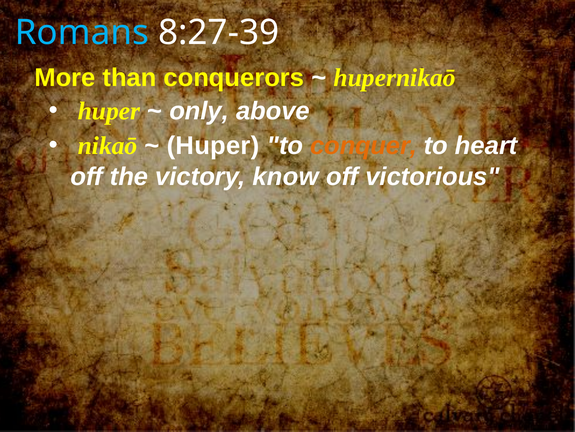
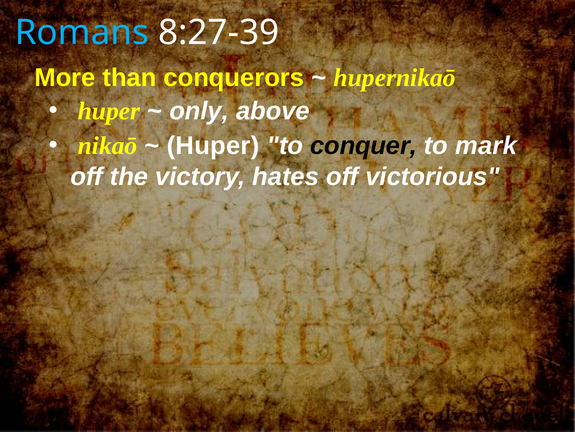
conquer colour: orange -> black (364, 146)
heart: heart -> mark (486, 146)
know: know -> hates (286, 176)
